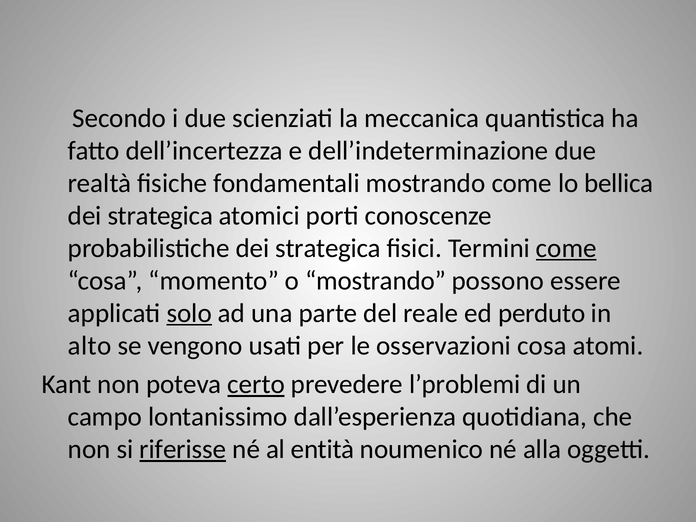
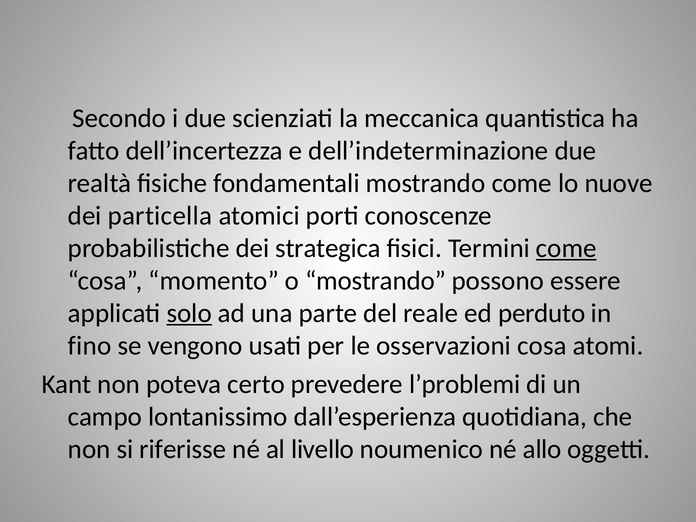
bellica: bellica -> nuove (619, 183)
strategica: strategica -> particella (160, 216)
alto: alto -> fino (90, 346)
certo underline: present -> none (256, 384)
riferisse underline: present -> none (183, 449)
entità: entità -> livello (323, 449)
alla: alla -> allo (542, 449)
